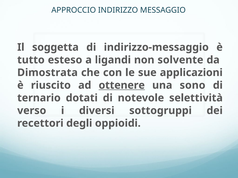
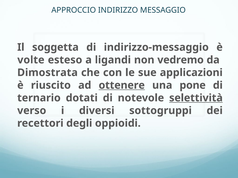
tutto: tutto -> volte (31, 60)
solvente: solvente -> vedremo (181, 60)
sono: sono -> pone (193, 85)
selettività underline: none -> present (196, 98)
